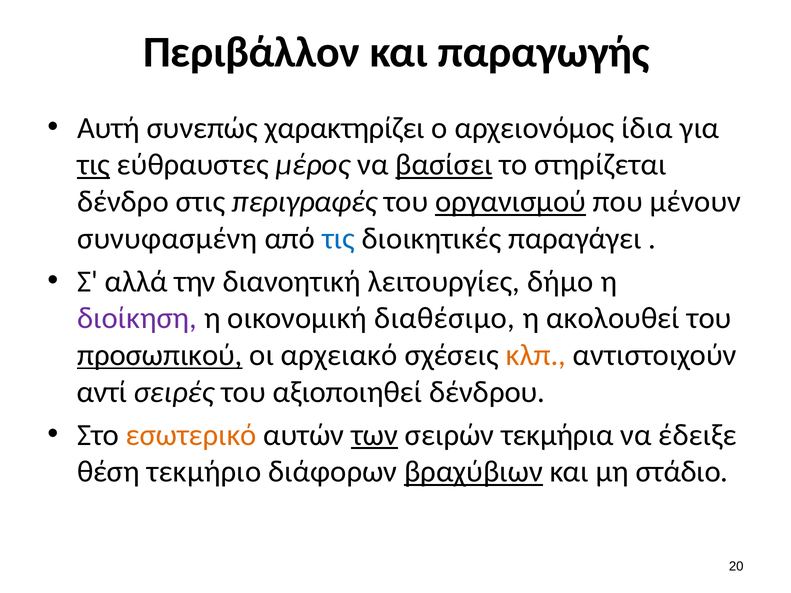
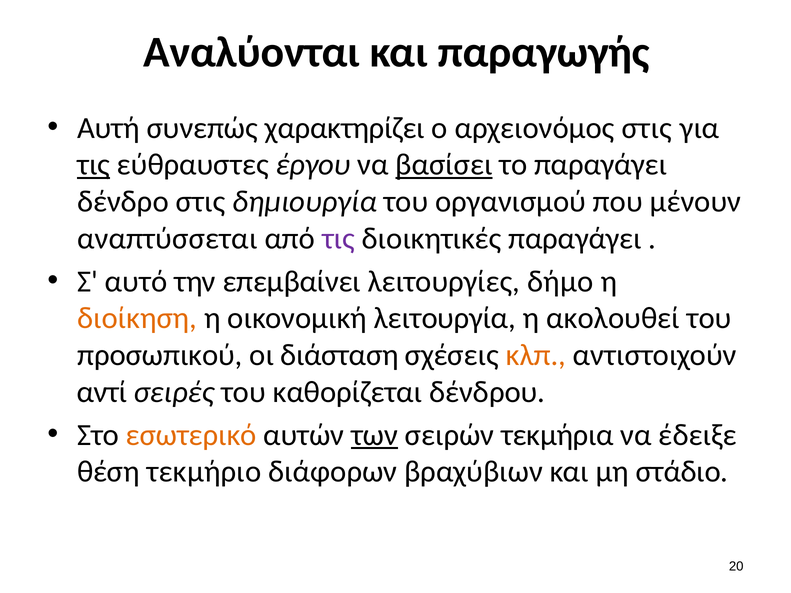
Περιβάλλον: Περιβάλλον -> Αναλύονται (252, 52)
αρχειονόμος ίδια: ίδια -> στις (647, 128)
μέρος: μέρος -> έργου (313, 165)
το στηρίζεται: στηρίζεται -> παραγάγει (601, 165)
περιγραφές: περιγραφές -> δημιουργία (305, 202)
οργανισμού underline: present -> none (511, 202)
συνυφασμένη: συνυφασμένη -> αναπτύσσεται (167, 239)
τις colour: blue -> purple (339, 239)
αλλά: αλλά -> αυτό (136, 282)
διανοητική: διανοητική -> επεμβαίνει (292, 282)
διοίκηση colour: purple -> orange (137, 318)
διαθέσιμο: διαθέσιμο -> λειτουργία (445, 318)
προσωπικού underline: present -> none (160, 355)
αρχειακό: αρχειακό -> διάσταση (339, 355)
αξιοποιηθεί: αξιοποιηθεί -> καθορίζεται (348, 392)
βραχύβιων underline: present -> none (474, 472)
